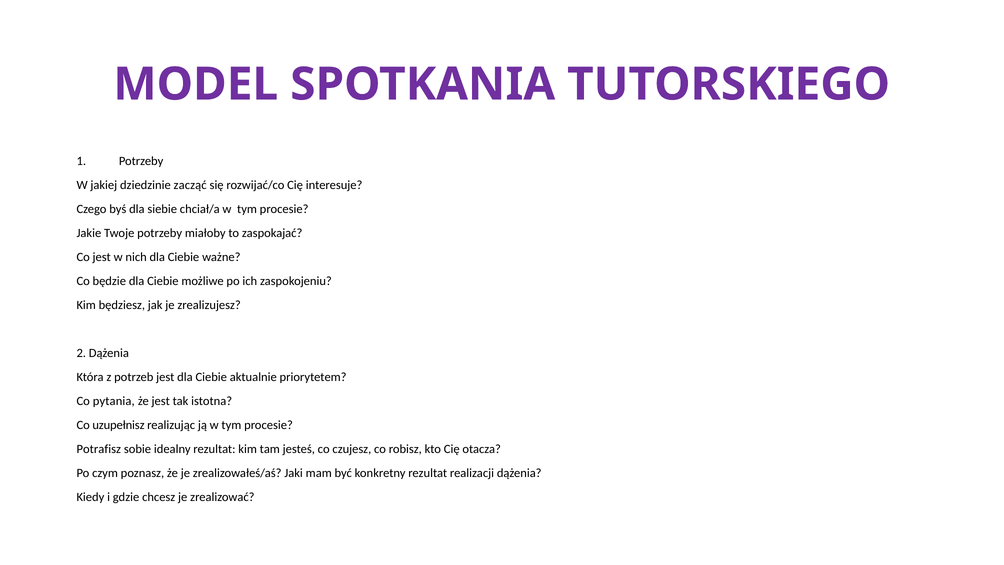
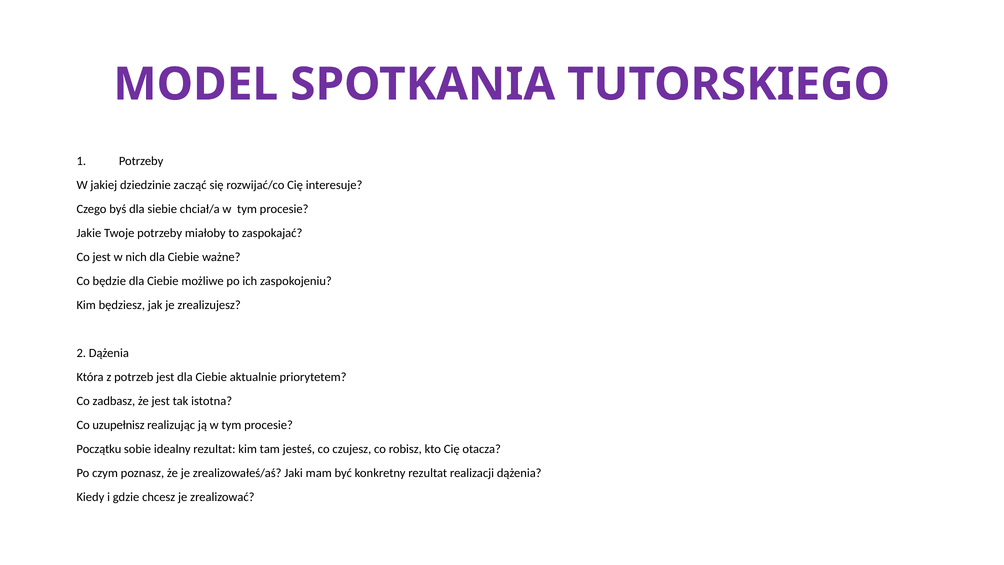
pytania: pytania -> zadbasz (114, 401)
Potrafisz: Potrafisz -> Początku (99, 449)
